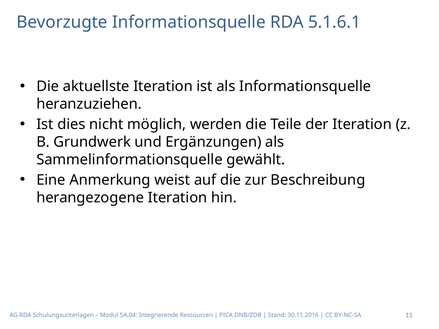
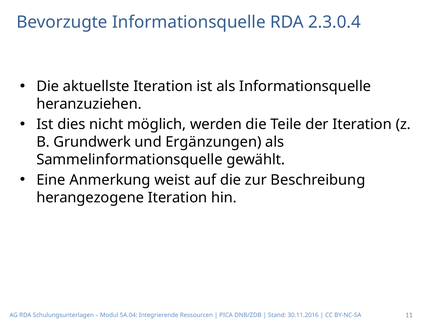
5.1.6.1: 5.1.6.1 -> 2.3.0.4 (334, 22)
